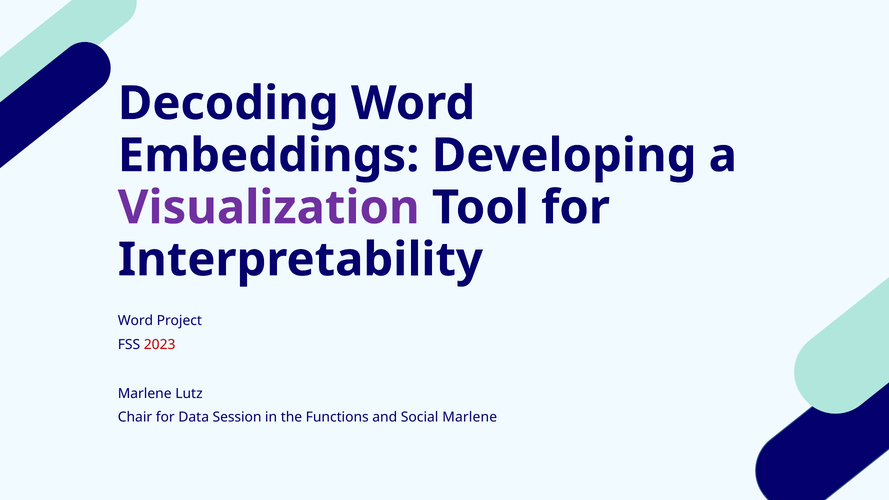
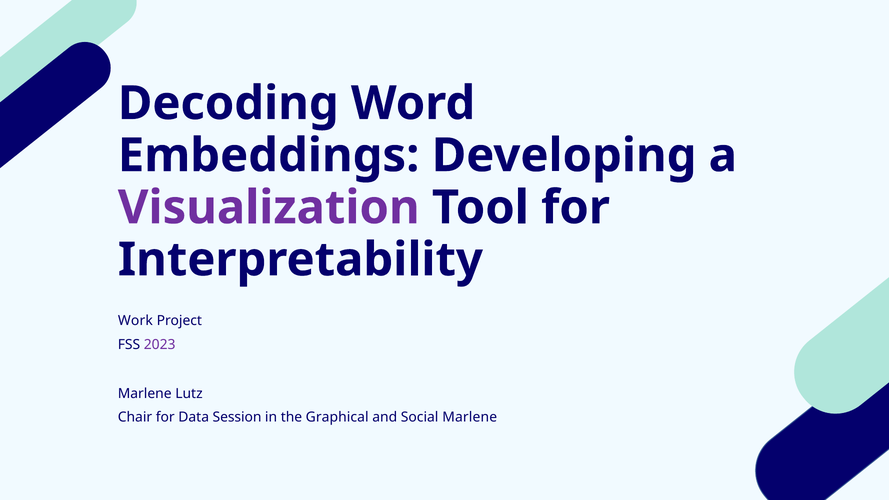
Word: Word -> Work (135, 321)
2023 colour: red -> purple (160, 345)
Functions: Functions -> Graphical (337, 417)
